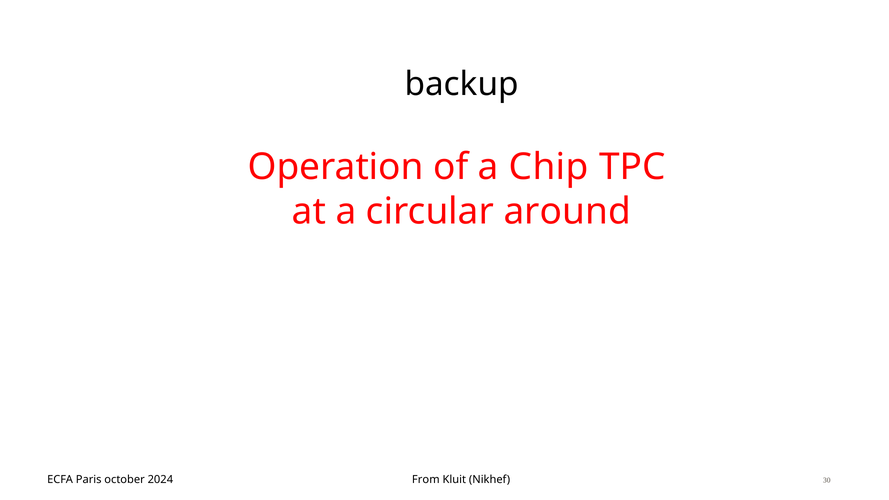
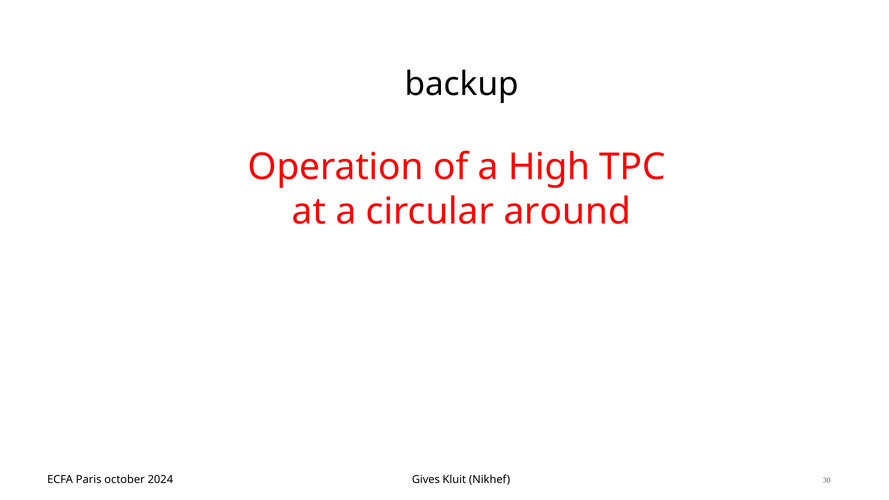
Chip: Chip -> High (549, 167)
From: From -> Gives (426, 480)
